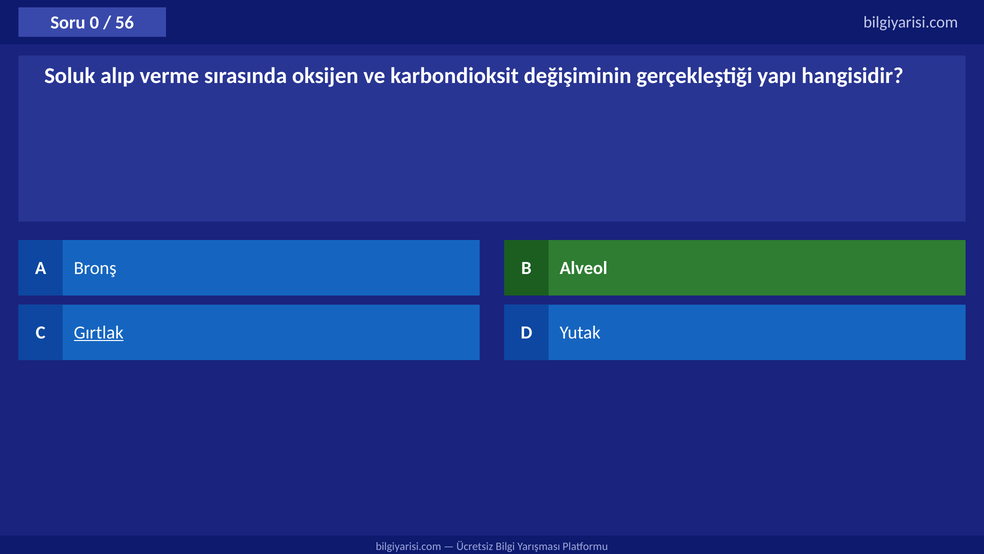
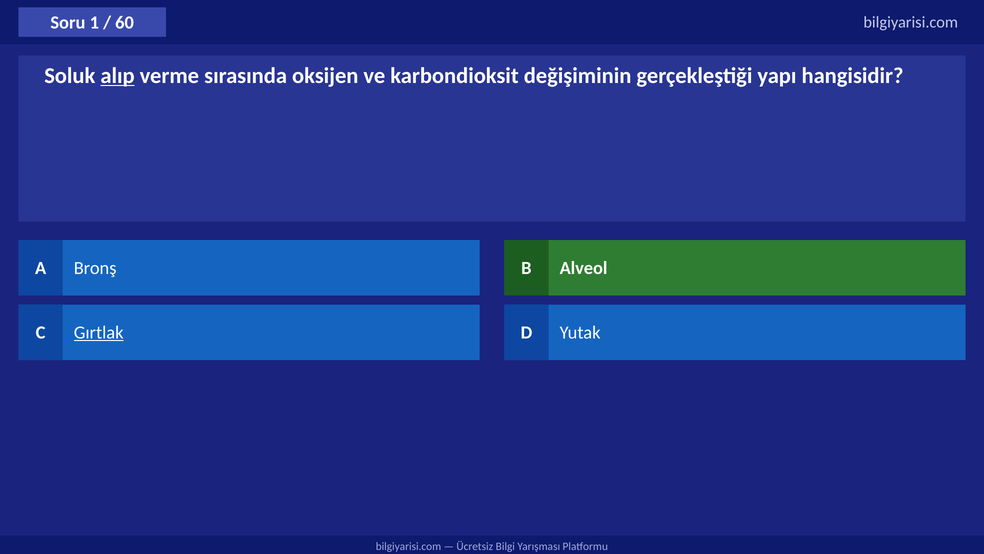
0: 0 -> 1 (94, 23)
56: 56 -> 60 (125, 23)
alıp underline: none -> present (118, 76)
